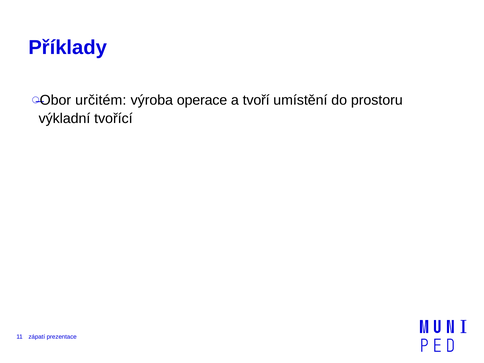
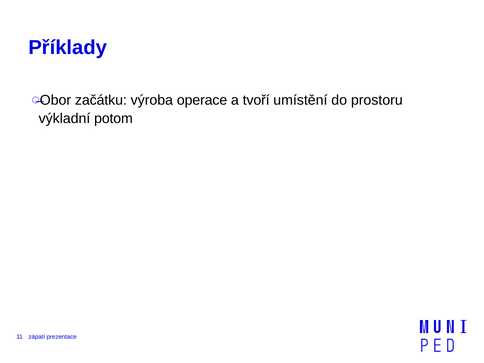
určitém: určitém -> začátku (101, 100)
tvořící: tvořící -> potom (113, 118)
